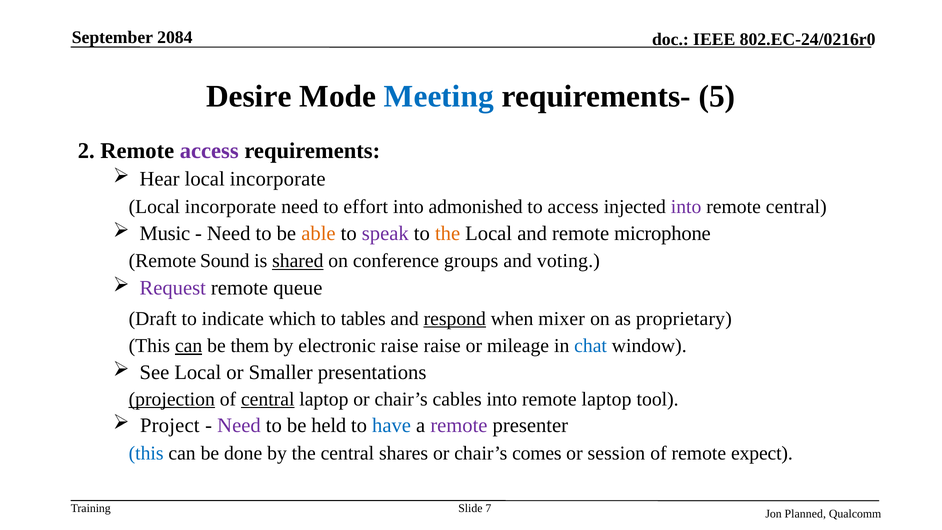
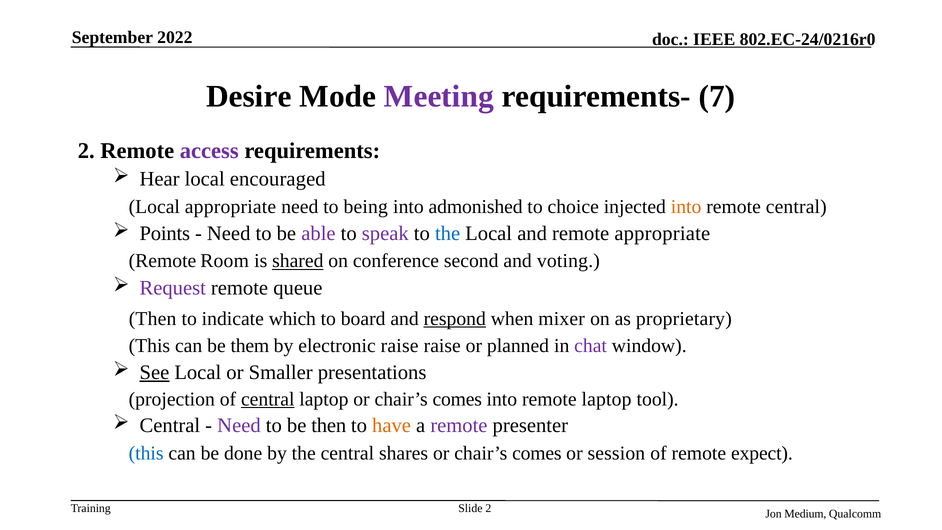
2084: 2084 -> 2022 (175, 37)
Meeting colour: blue -> purple (439, 96)
5: 5 -> 7 (717, 96)
Hear local incorporate: incorporate -> encouraged (278, 179)
incorporate: incorporate -> appropriate (230, 207)
effort: effort -> being (366, 207)
to access: access -> choice (573, 207)
into colour: purple -> orange (686, 207)
Music: Music -> Points (165, 233)
able colour: orange -> purple (318, 233)
the colour: orange -> blue (448, 233)
remote microphone: microphone -> appropriate (662, 233)
Sound: Sound -> Room (225, 261)
groups: groups -> second (471, 261)
Draft: Draft -> Then (153, 319)
tables: tables -> board (363, 319)
can underline: present -> none (189, 346)
mileage: mileage -> planned (518, 346)
chat colour: blue -> purple (591, 346)
See underline: none -> present (154, 372)
projection underline: present -> none (172, 399)
laptop or chair’s cables: cables -> comes (457, 399)
Project: Project -> Central (170, 426)
be held: held -> then (329, 426)
have colour: blue -> orange (392, 426)
Slide 7: 7 -> 2 (488, 508)
Planned: Planned -> Medium (805, 514)
